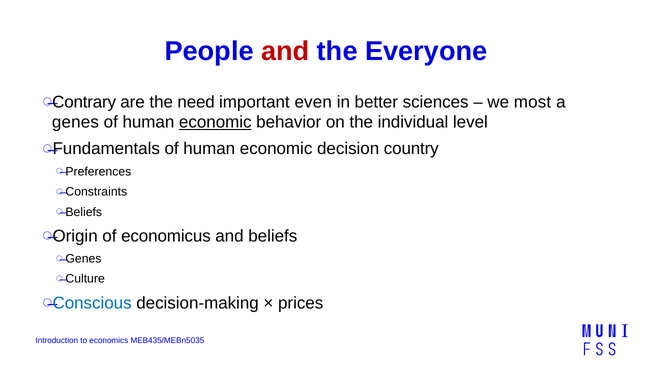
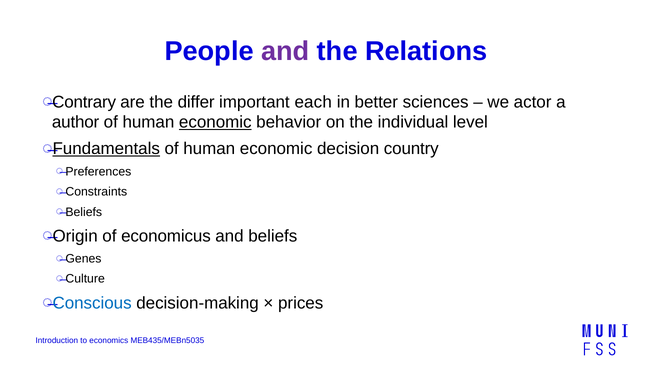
and colour: red -> purple (285, 51)
Everyone: Everyone -> Relations (426, 51)
need: need -> differ (196, 102)
even: even -> each (313, 102)
most: most -> actor (533, 102)
genes: genes -> author (76, 122)
Fundamentals underline: none -> present (106, 149)
